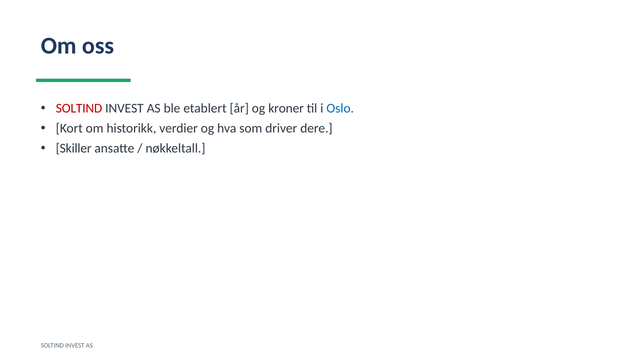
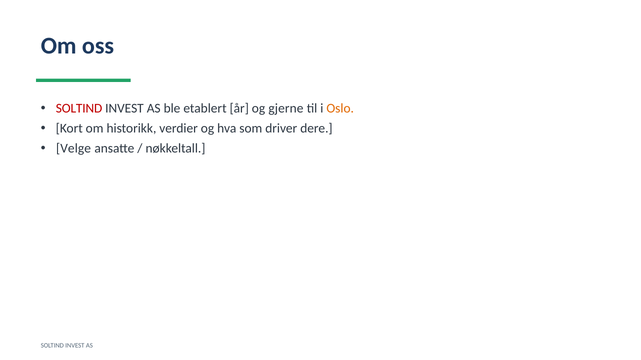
kroner: kroner -> gjerne (286, 109)
Oslo colour: blue -> orange (340, 109)
Skiller: Skiller -> Velge (74, 149)
